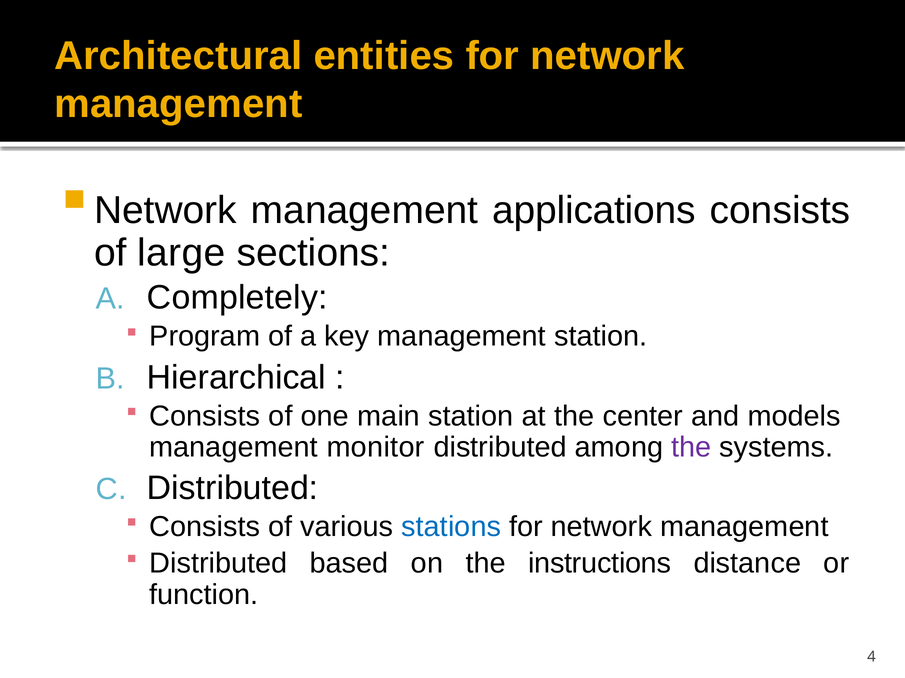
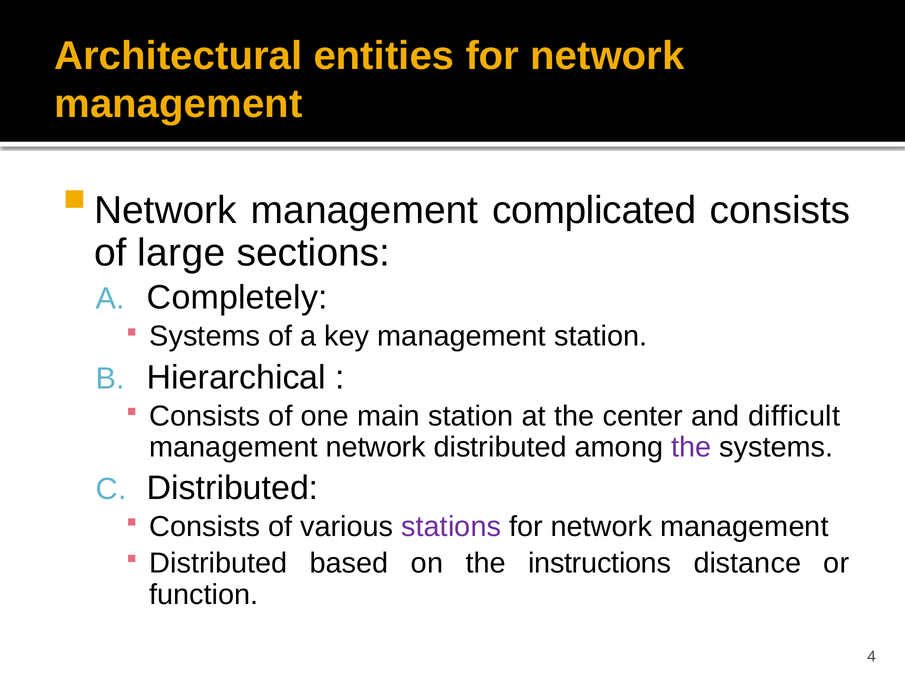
applications: applications -> complicated (594, 211)
Program: Program -> Systems (205, 337)
models: models -> difficult (794, 416)
management monitor: monitor -> network (376, 448)
stations colour: blue -> purple (451, 527)
